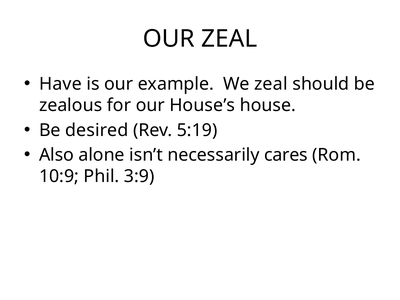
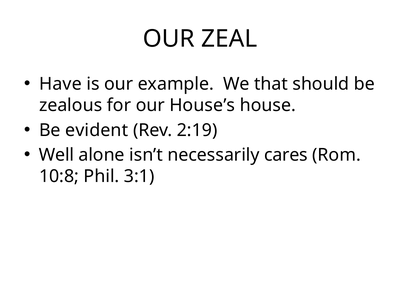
We zeal: zeal -> that (271, 84)
desired: desired -> evident (97, 130)
5:19: 5:19 -> 2:19 (197, 130)
Also: Also -> Well (56, 155)
10:9: 10:9 -> 10:8 (59, 176)
3:9: 3:9 -> 3:1 (139, 176)
